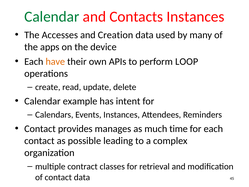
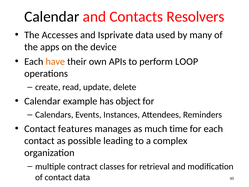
Calendar colour: green -> black (52, 17)
Contacts Instances: Instances -> Resolvers (196, 17)
Creation: Creation -> Isprivate (116, 35)
intent: intent -> object (128, 101)
provides: provides -> features (75, 129)
